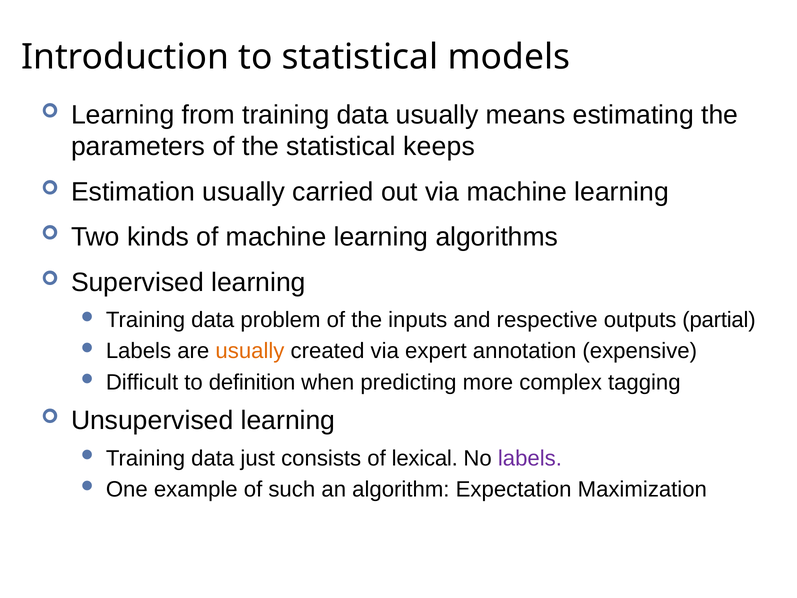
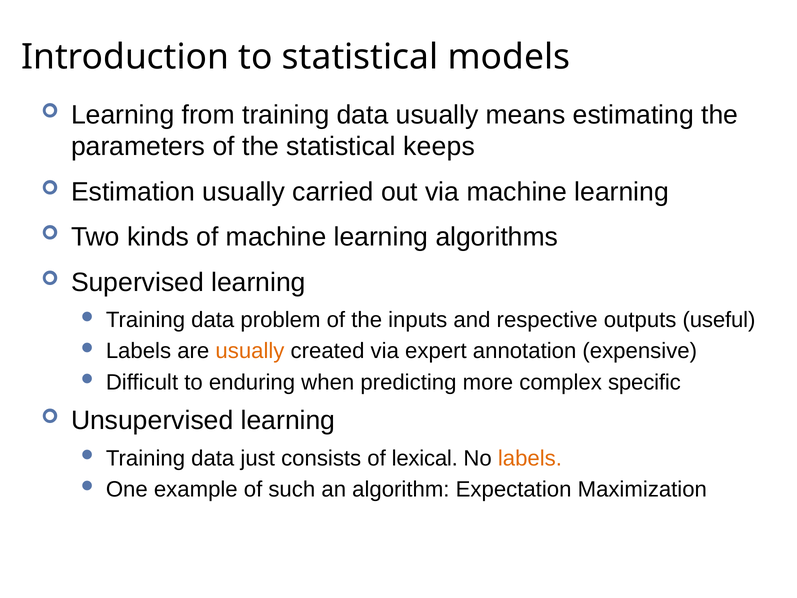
partial: partial -> useful (719, 320)
definition: definition -> enduring (252, 382)
tagging: tagging -> specific (644, 382)
labels colour: purple -> orange (530, 458)
